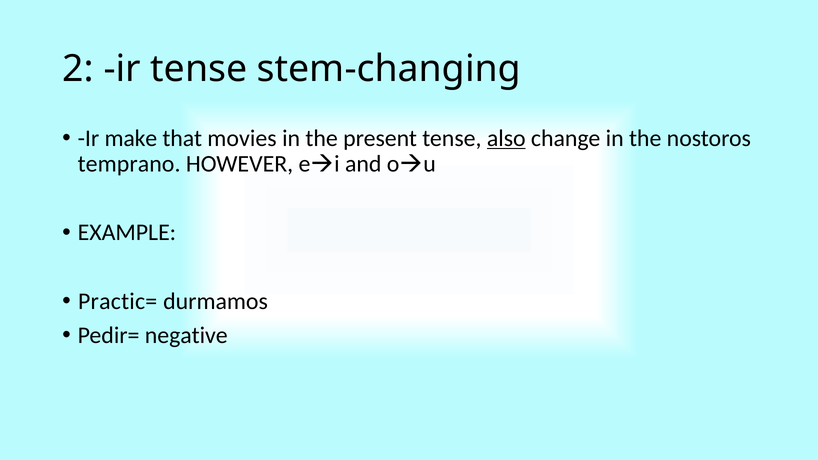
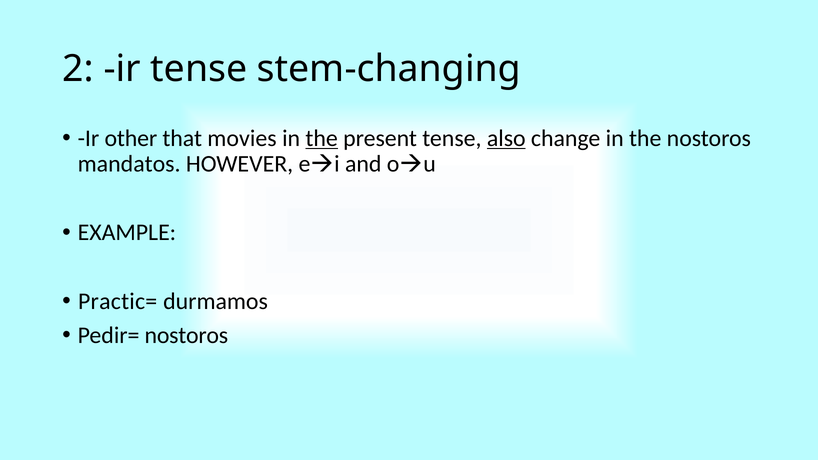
make: make -> other (131, 138)
the underline: none -> present (322, 138)
temprano: temprano -> mandatos (129, 164)
Pedir= negative: negative -> nostoros (186, 336)
